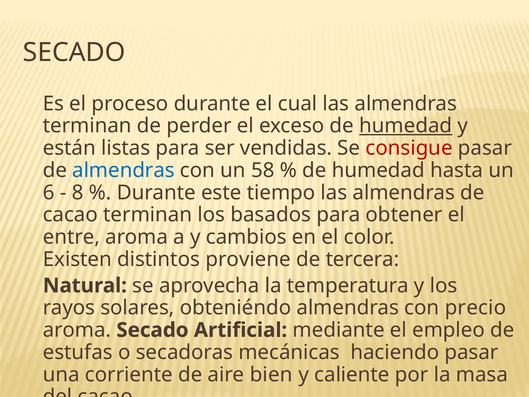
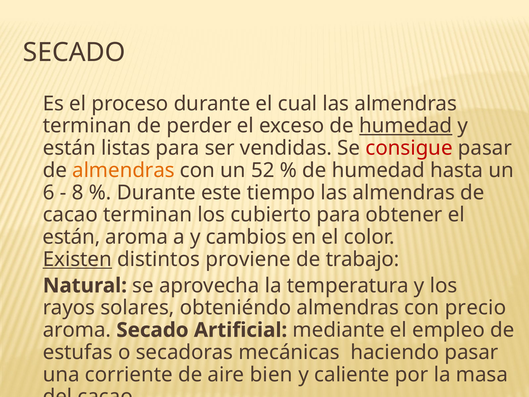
almendras colour: blue -> orange (123, 170)
58: 58 -> 52 (263, 170)
basados: basados -> cubierto (271, 215)
entre: entre -> están (71, 237)
Existen underline: none -> present (77, 259)
tercera: tercera -> trabajo (362, 259)
